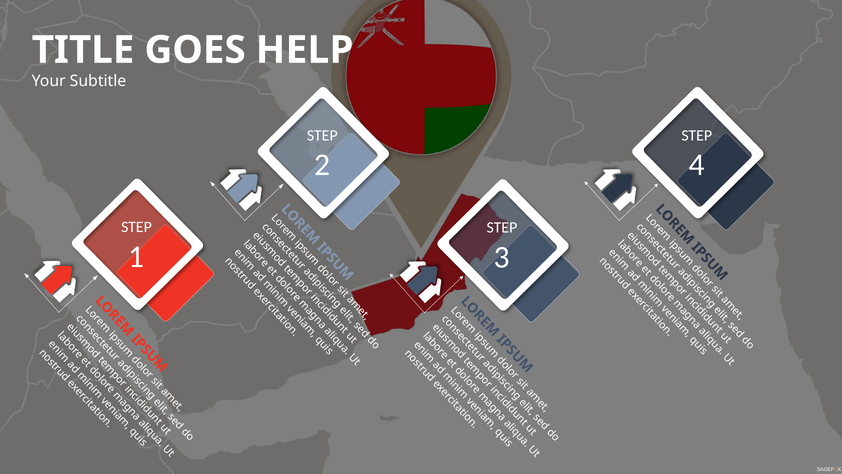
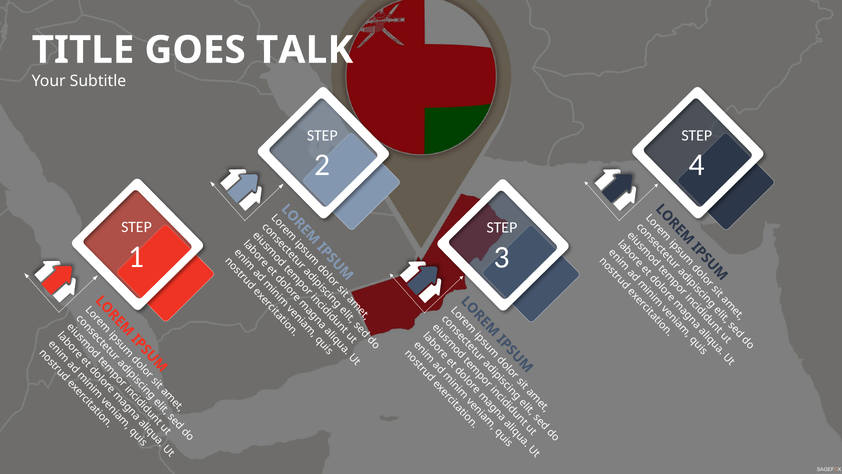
HELP: HELP -> TALK (305, 50)
